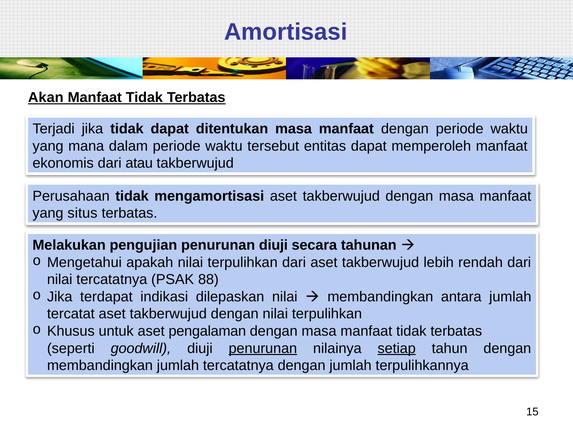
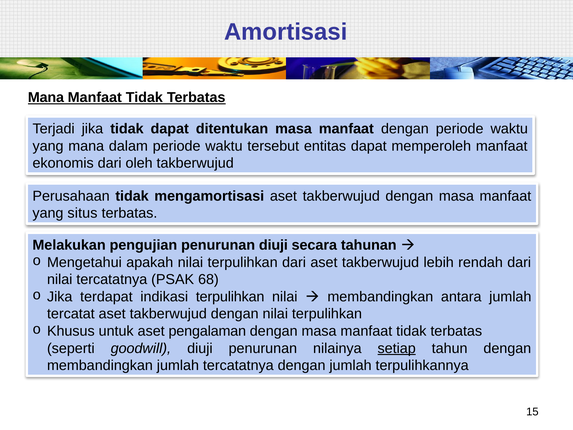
Akan: Akan -> Mana (46, 97)
atau: atau -> oleh (139, 163)
88: 88 -> 68 (208, 279)
indikasi dilepaskan: dilepaskan -> terpulihkan (230, 297)
penurunan underline: present -> none (263, 348)
